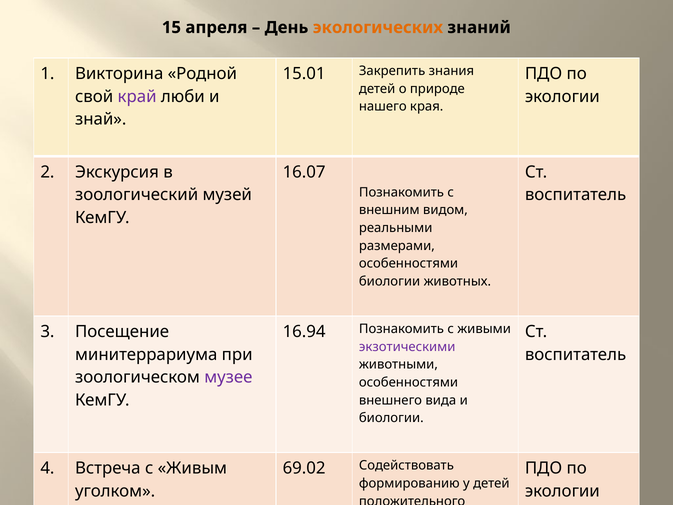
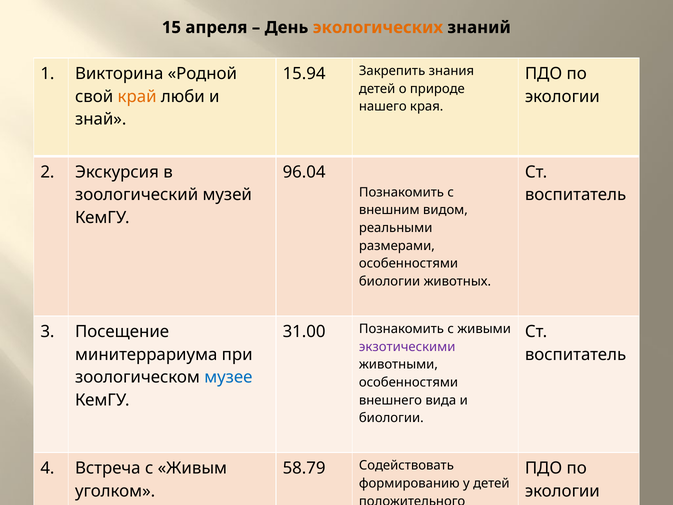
15.01: 15.01 -> 15.94 (304, 74)
край colour: purple -> orange (137, 96)
16.07: 16.07 -> 96.04 (304, 172)
16.94: 16.94 -> 31.00 (304, 331)
музее colour: purple -> blue (228, 377)
69.02: 69.02 -> 58.79 (304, 468)
